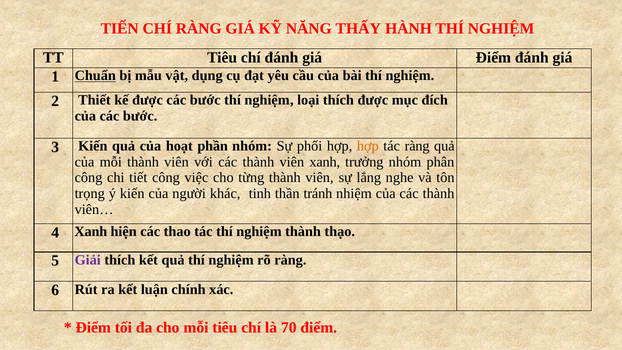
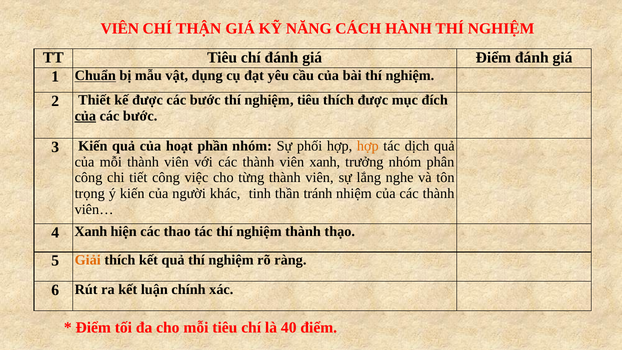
TIẾN: TIẾN -> VIÊN (120, 29)
CHÍ RÀNG: RÀNG -> THẬN (199, 29)
THẤY: THẤY -> CÁCH (358, 29)
nghiệm loại: loại -> tiêu (308, 100)
của underline: none -> present (85, 116)
tác ràng: ràng -> dịch (417, 146)
Giải colour: purple -> orange (88, 260)
70: 70 -> 40 (289, 328)
